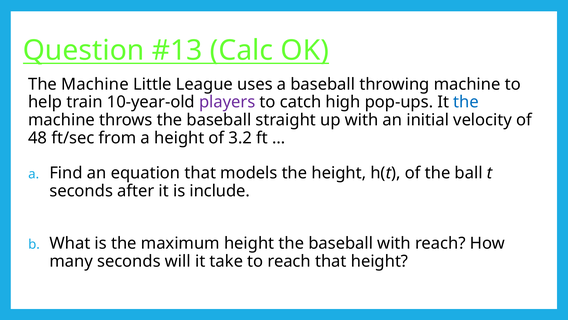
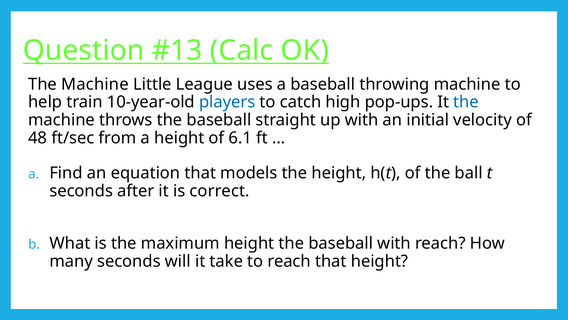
players colour: purple -> blue (227, 102)
3.2: 3.2 -> 6.1 (240, 138)
include: include -> correct (220, 191)
